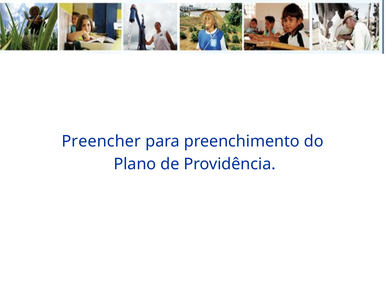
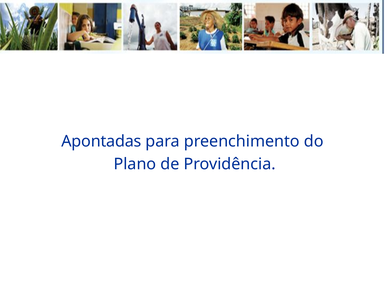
Preencher: Preencher -> Apontadas (101, 141)
